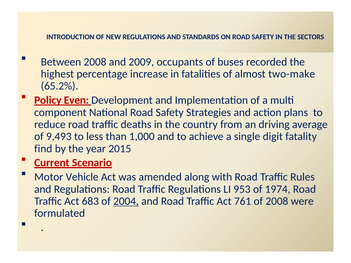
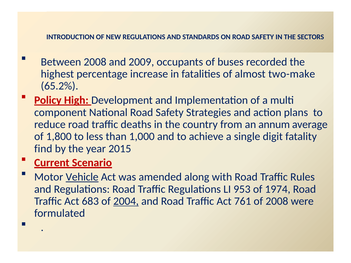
Even: Even -> High (76, 100)
driving: driving -> annum (274, 125)
9,493: 9,493 -> 1,800 (59, 137)
Vehicle underline: none -> present (82, 177)
